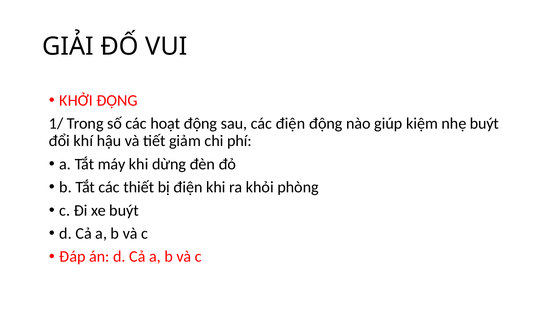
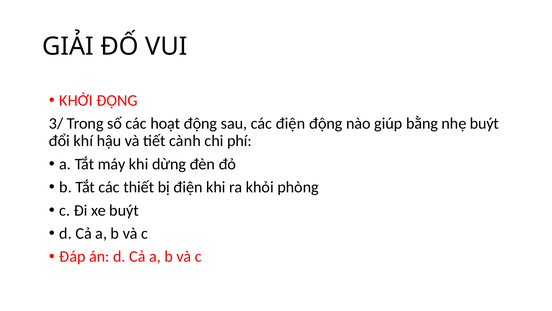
1/: 1/ -> 3/ (56, 123)
kiệm: kiệm -> bằng (422, 123)
giảm: giảm -> cành (185, 141)
